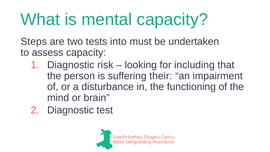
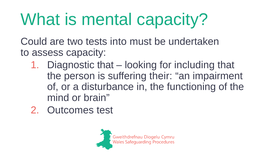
Steps: Steps -> Could (34, 42)
Diagnostic risk: risk -> that (105, 65)
Diagnostic: Diagnostic -> Outcomes (70, 110)
